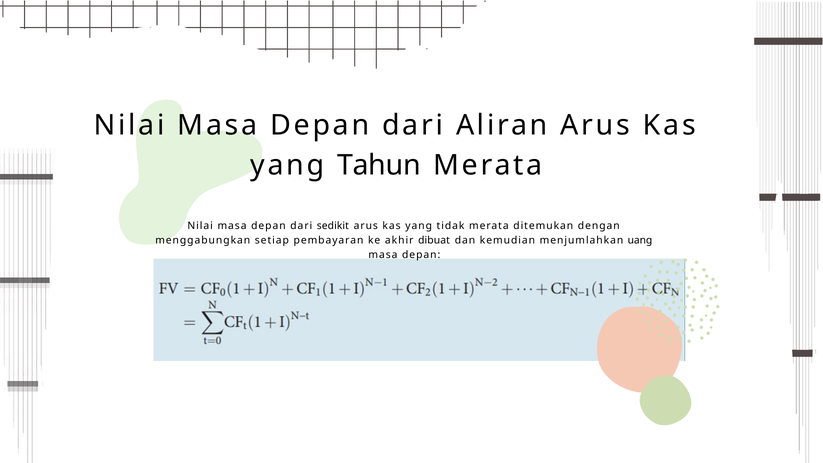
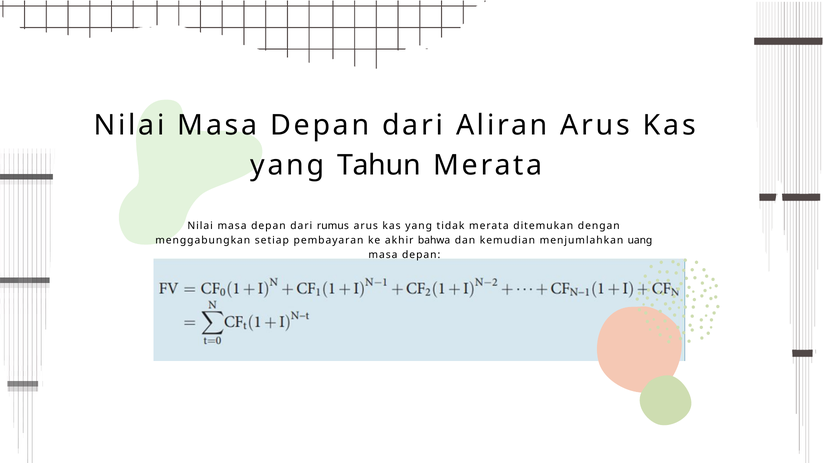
sedikit: sedikit -> rumus (333, 226)
dibuat: dibuat -> bahwa (434, 240)
